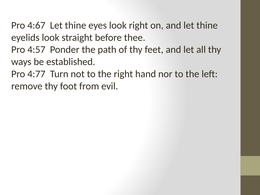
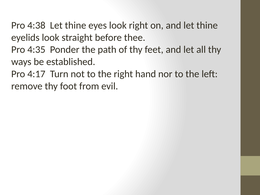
4:67: 4:67 -> 4:38 (36, 25)
4:57: 4:57 -> 4:35 (36, 50)
4:77: 4:77 -> 4:17 (36, 74)
